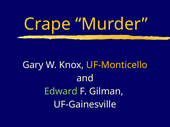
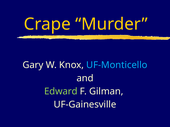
UF-Monticello colour: yellow -> light blue (117, 65)
